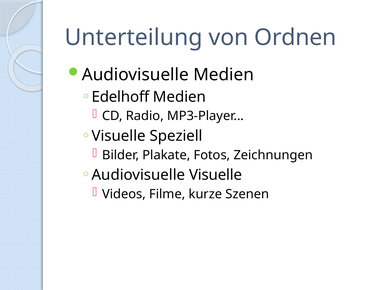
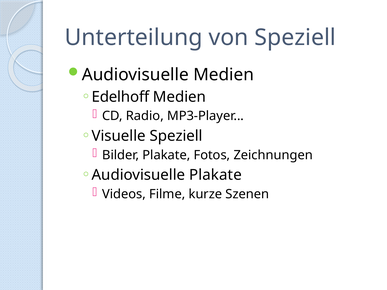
von Ordnen: Ordnen -> Speziell (295, 37)
Audiovisuelle Visuelle: Visuelle -> Plakate (215, 175)
